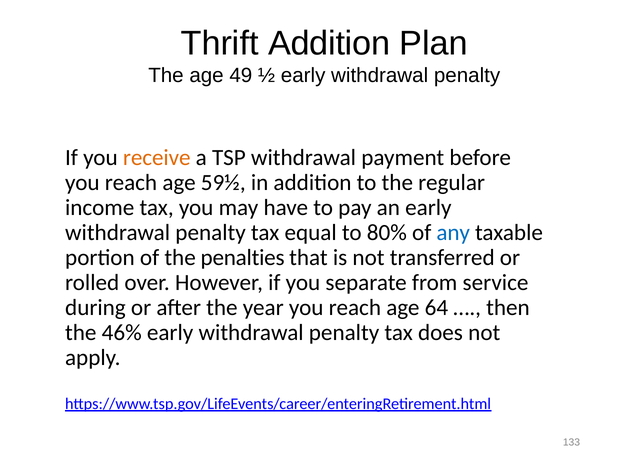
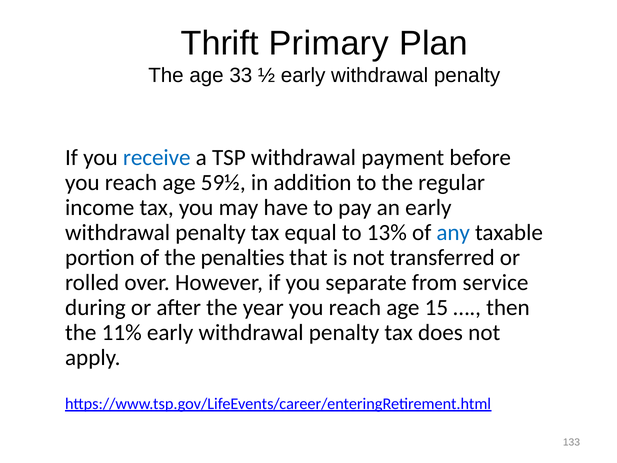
Thrift Addition: Addition -> Primary (329, 43)
49: 49 -> 33 (241, 75)
receive colour: orange -> blue (157, 157)
80%: 80% -> 13% (387, 233)
64: 64 -> 15 (436, 308)
46%: 46% -> 11% (122, 333)
